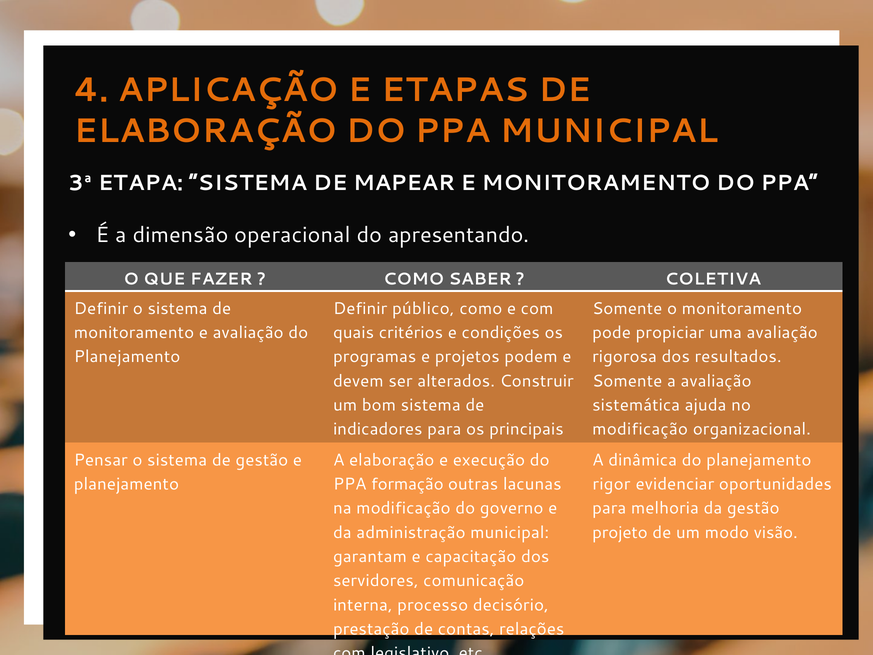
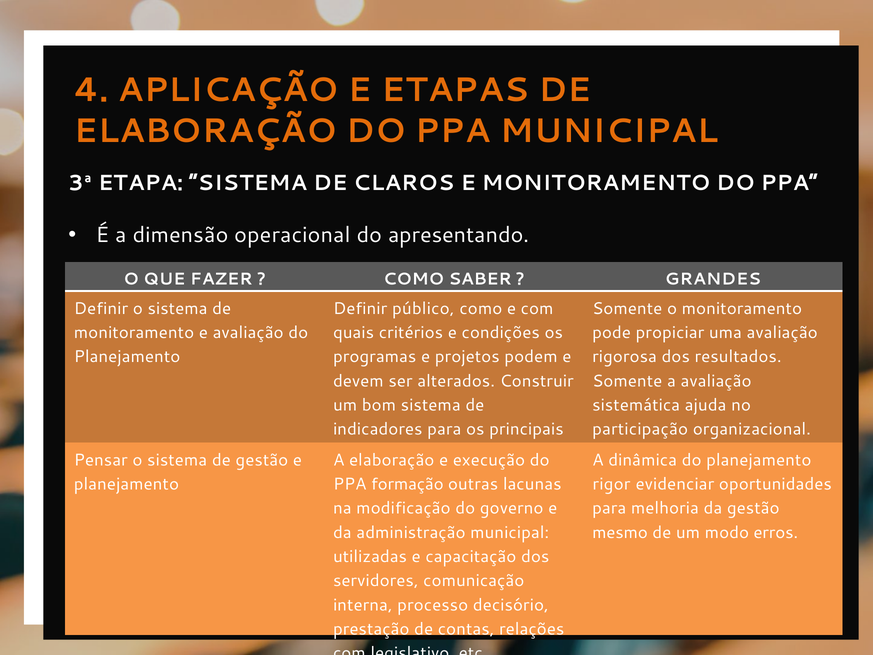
MAPEAR: MAPEAR -> CLAROS (404, 183)
COLETIVA: COLETIVA -> GRANDES (713, 279)
modificação: modificação -> participação (640, 429)
projeto: projeto -> mesmo (620, 532)
visão: visão -> erros (776, 532)
garantam: garantam -> utilizadas (370, 556)
